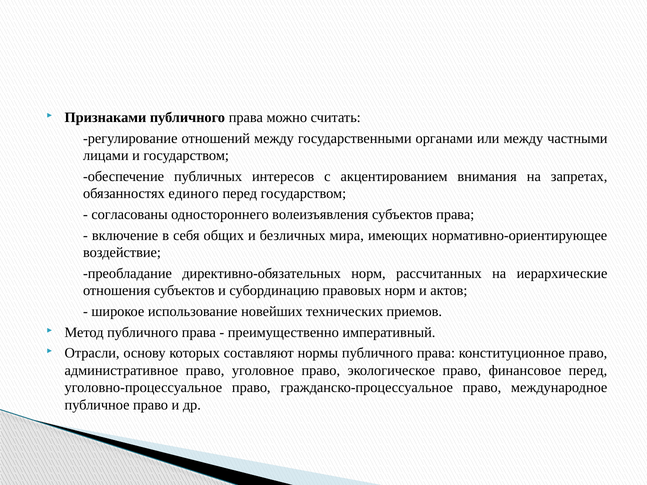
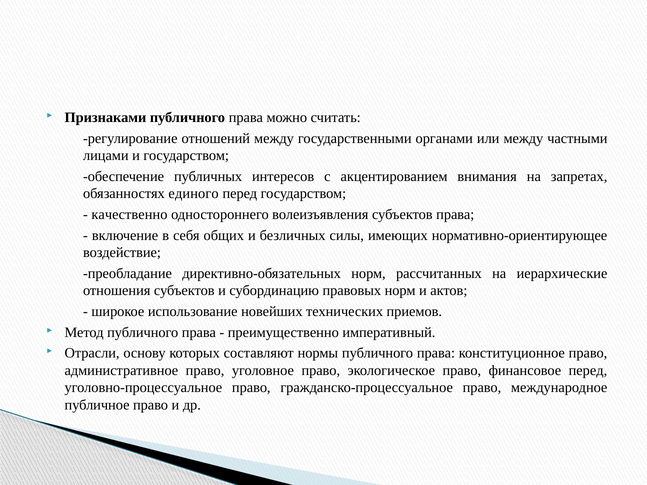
согласованы: согласованы -> качественно (129, 215)
мира: мира -> силы (347, 235)
